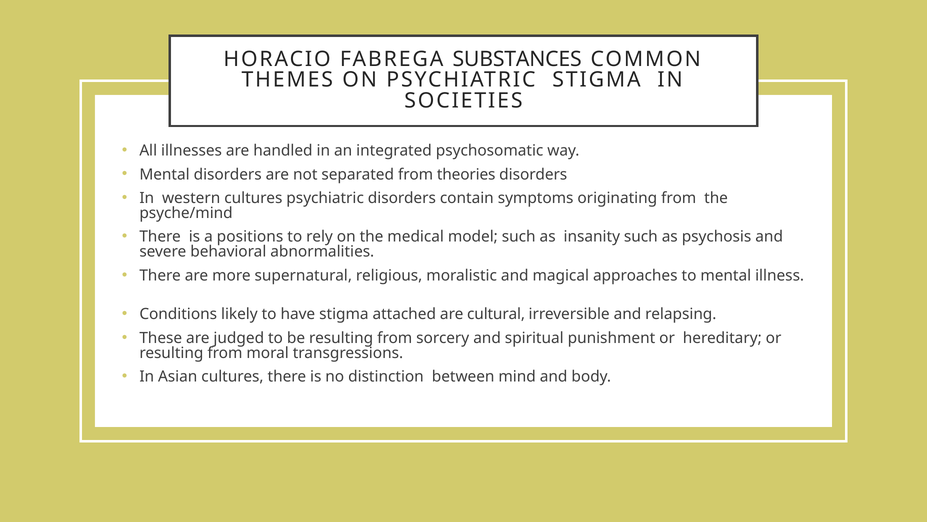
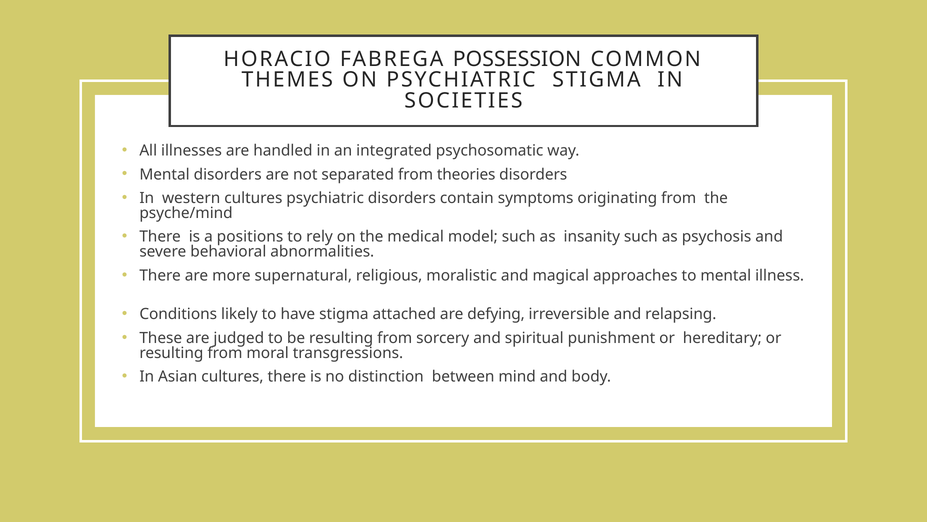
SUBSTANCES: SUBSTANCES -> POSSESSION (517, 59)
cultural: cultural -> defying (496, 314)
